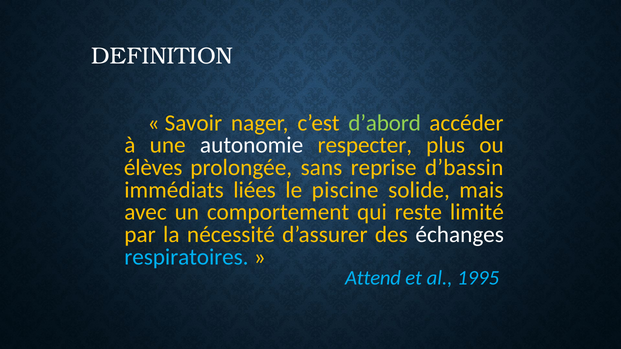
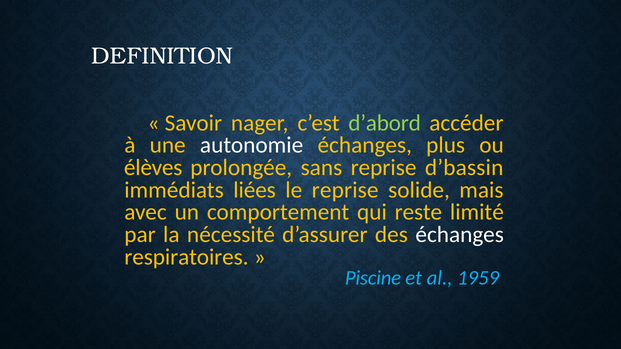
autonomie respecter: respecter -> échanges (365, 145)
le piscine: piscine -> reprise (345, 190)
respiratoires colour: light blue -> yellow (186, 257)
Attend: Attend -> Piscine (373, 278)
1995: 1995 -> 1959 (478, 278)
